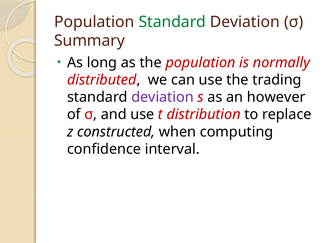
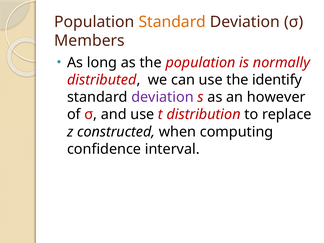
Standard colour: green -> orange (172, 22)
Summary: Summary -> Members (89, 41)
trading: trading -> identify (277, 80)
